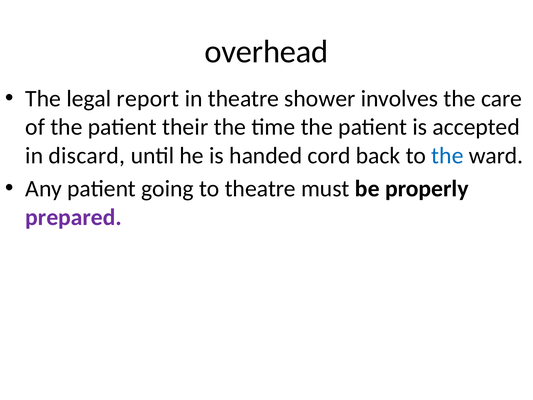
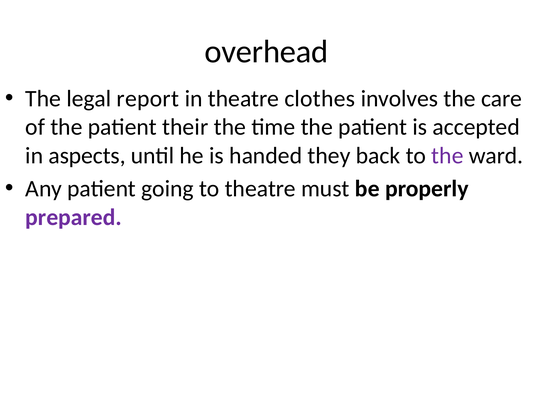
shower: shower -> clothes (320, 99)
discard: discard -> aspects (87, 155)
cord: cord -> they (329, 155)
the colour: blue -> purple (447, 155)
